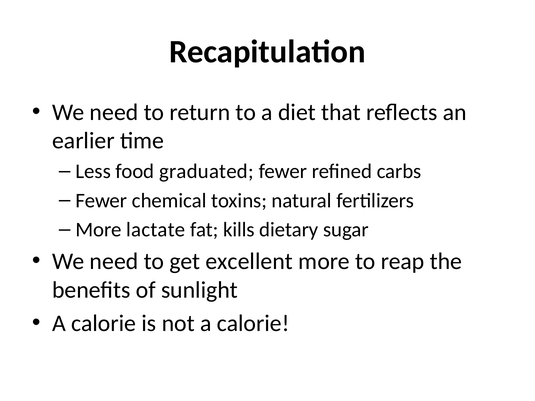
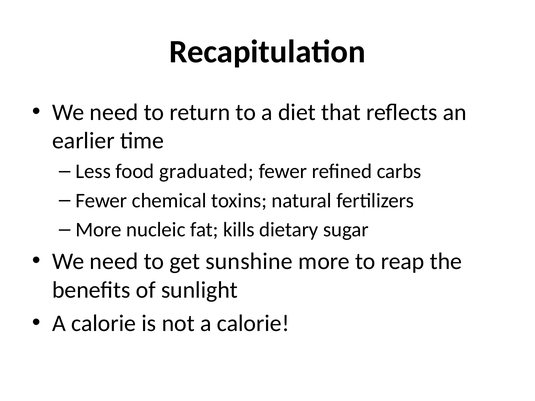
lactate: lactate -> nucleic (156, 230)
excellent: excellent -> sunshine (249, 262)
